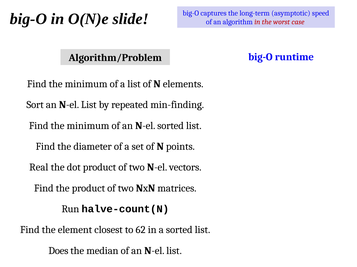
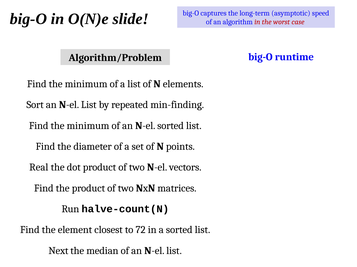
62: 62 -> 72 (141, 230)
Does: Does -> Next (58, 251)
